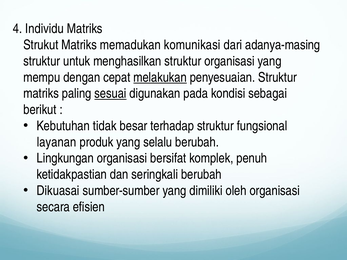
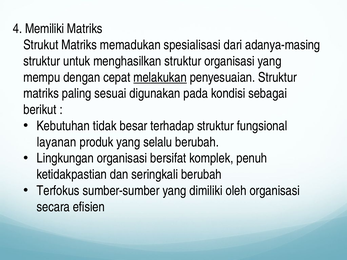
Individu: Individu -> Memiliki (45, 29)
komunikasi: komunikasi -> spesialisasi (192, 45)
sesuai underline: present -> none (110, 94)
Dikuasai: Dikuasai -> Terfokus (58, 191)
